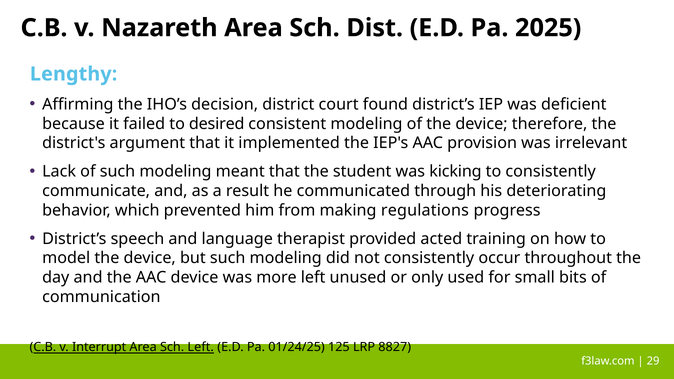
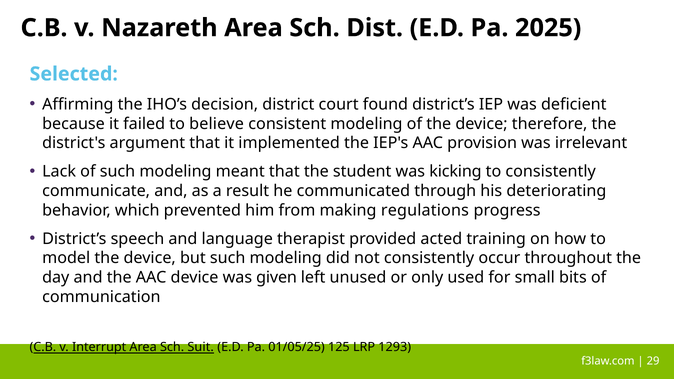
Lengthy: Lengthy -> Selected (74, 74)
desired: desired -> believe (217, 124)
more: more -> given (277, 278)
Sch Left: Left -> Suit (201, 347)
01/24/25: 01/24/25 -> 01/05/25 (297, 347)
8827: 8827 -> 1293 (395, 347)
